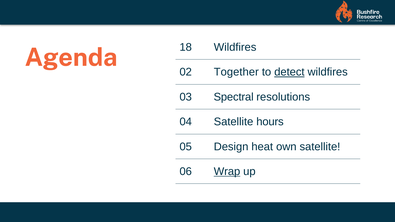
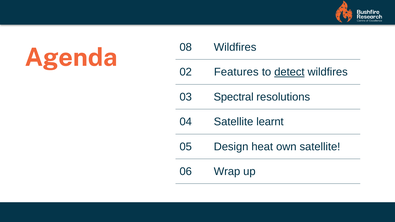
18: 18 -> 08 (186, 47)
Together: Together -> Features (236, 72)
hours: hours -> learnt (270, 122)
Wrap underline: present -> none (227, 172)
